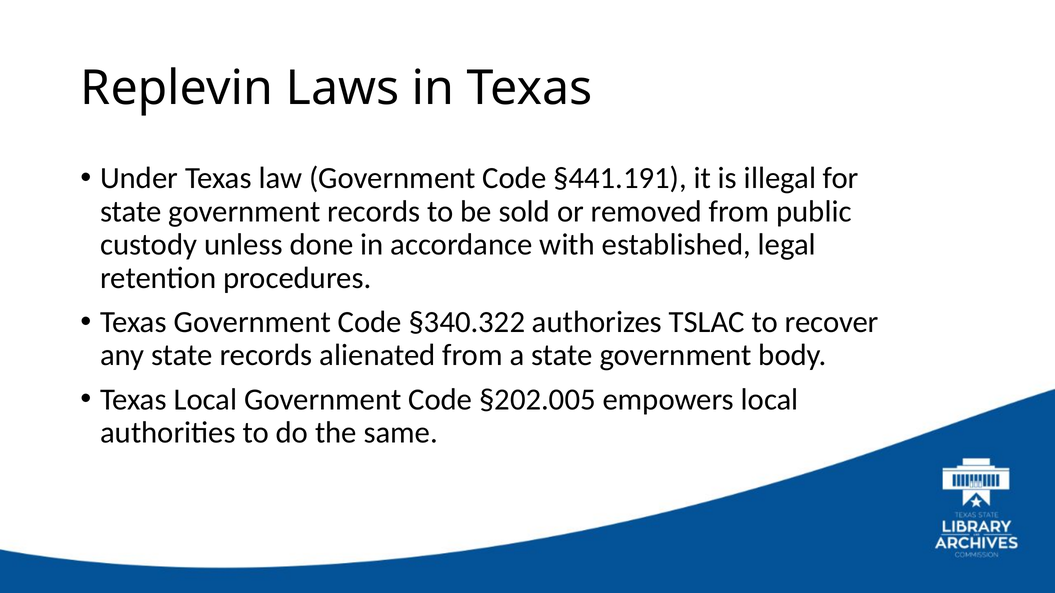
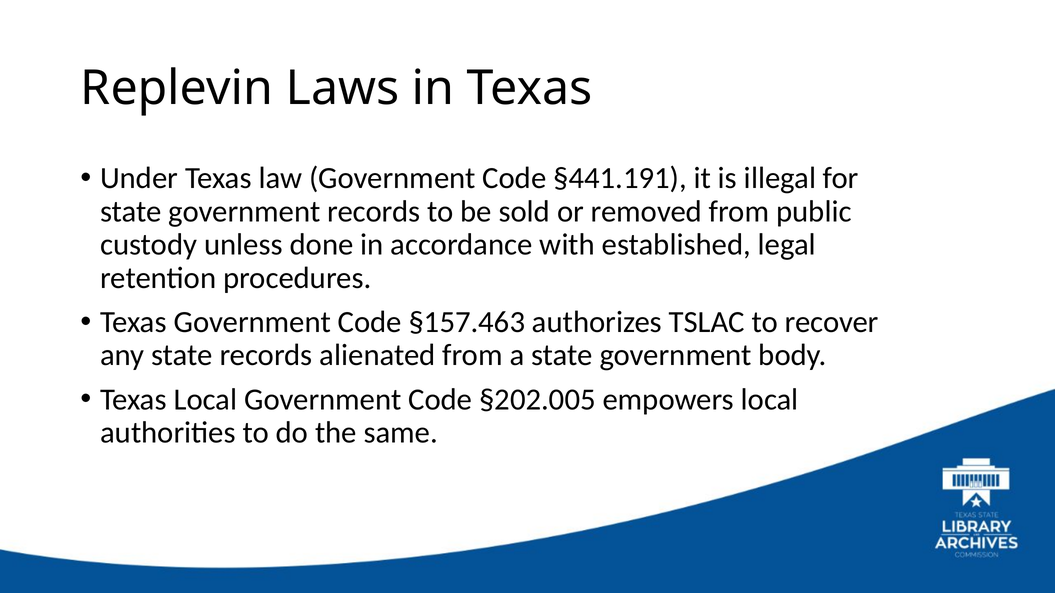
§340.322: §340.322 -> §157.463 (467, 322)
